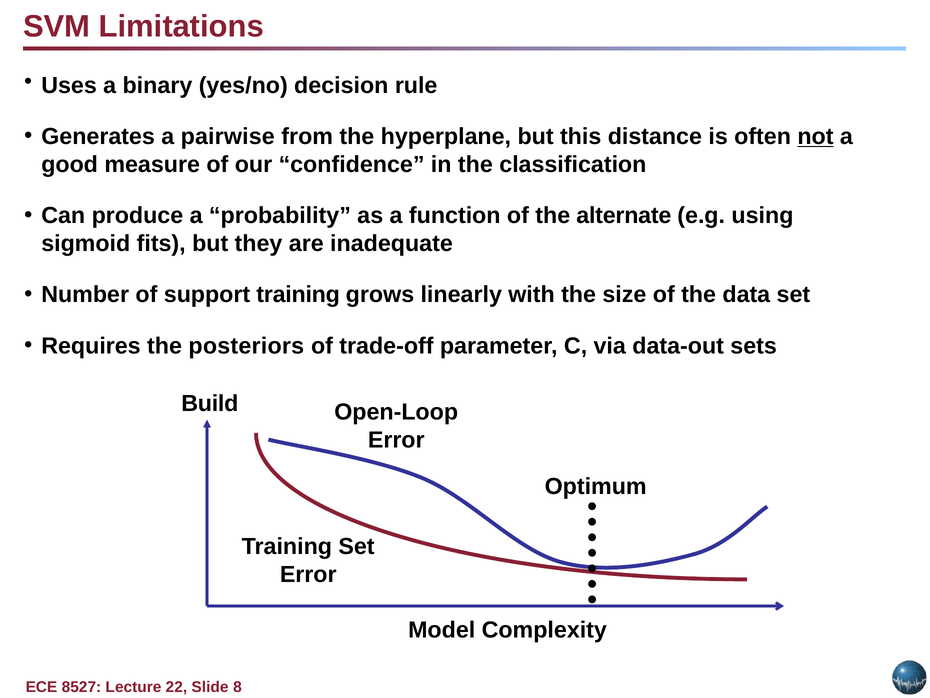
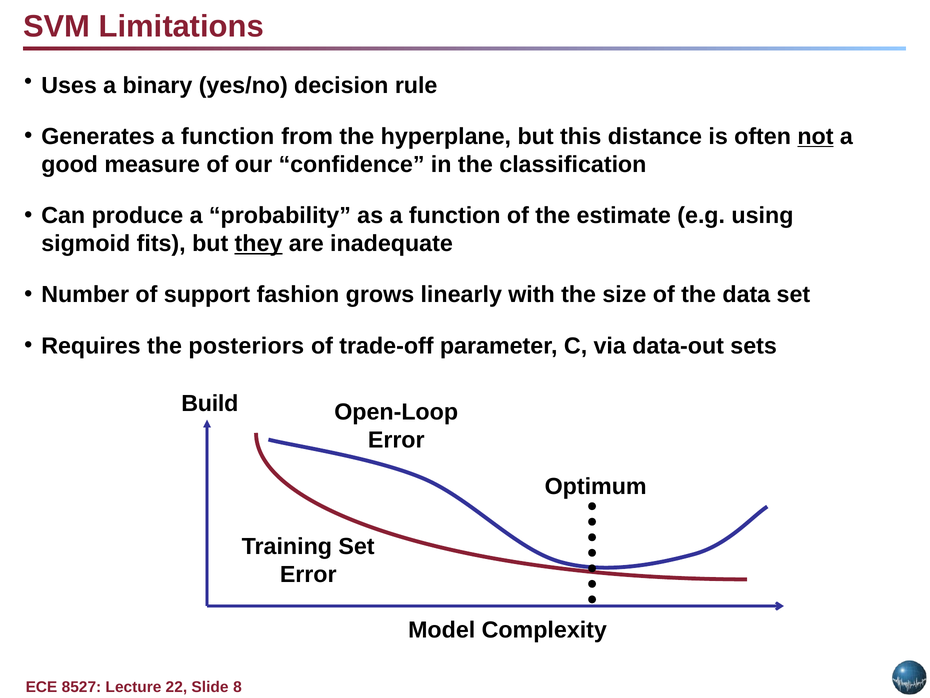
Generates a pairwise: pairwise -> function (228, 136)
alternate: alternate -> estimate (624, 215)
they underline: none -> present (258, 243)
support training: training -> fashion (298, 295)
